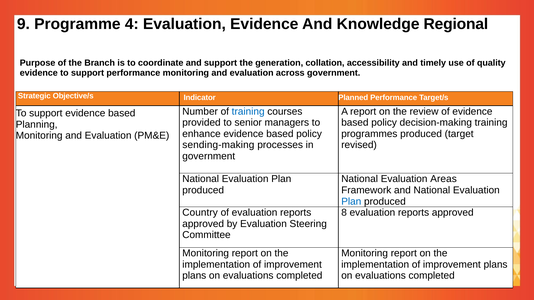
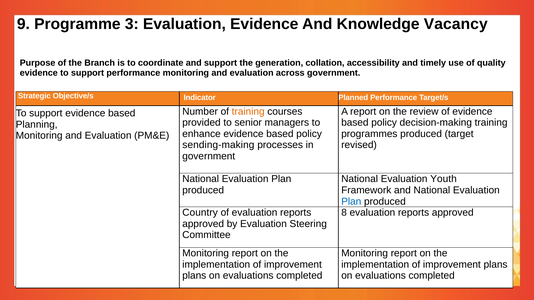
4: 4 -> 3 (132, 24)
Regional: Regional -> Vacancy (456, 24)
training colour: blue -> orange (248, 112)
Areas: Areas -> Youth (444, 179)
